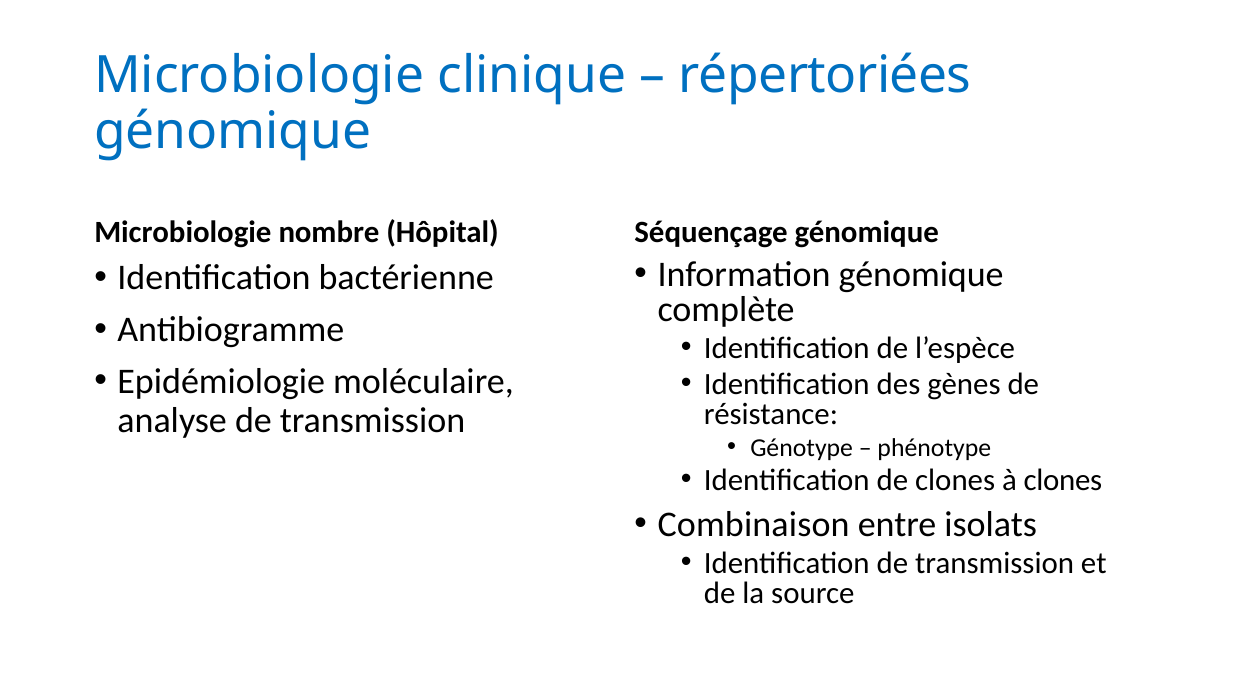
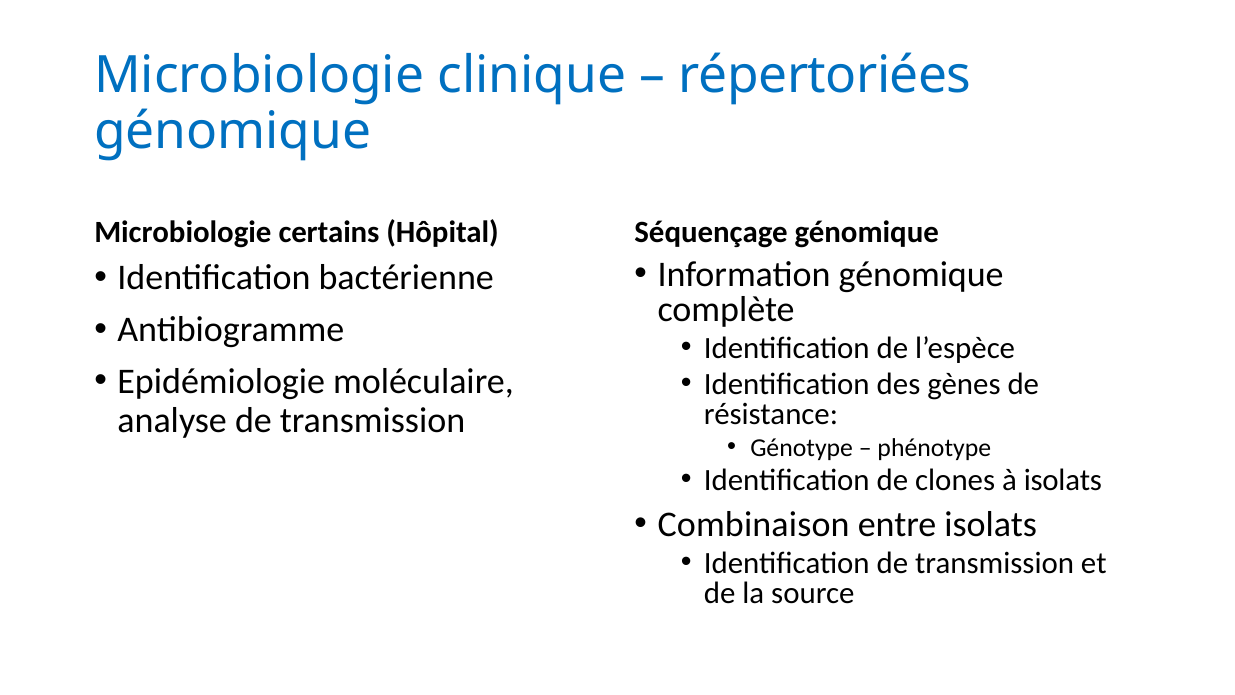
nombre: nombre -> certains (329, 232)
à clones: clones -> isolats (1063, 480)
